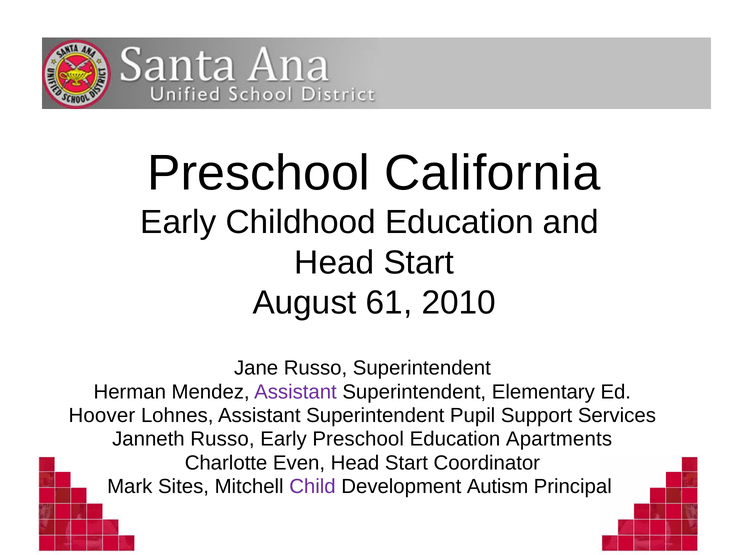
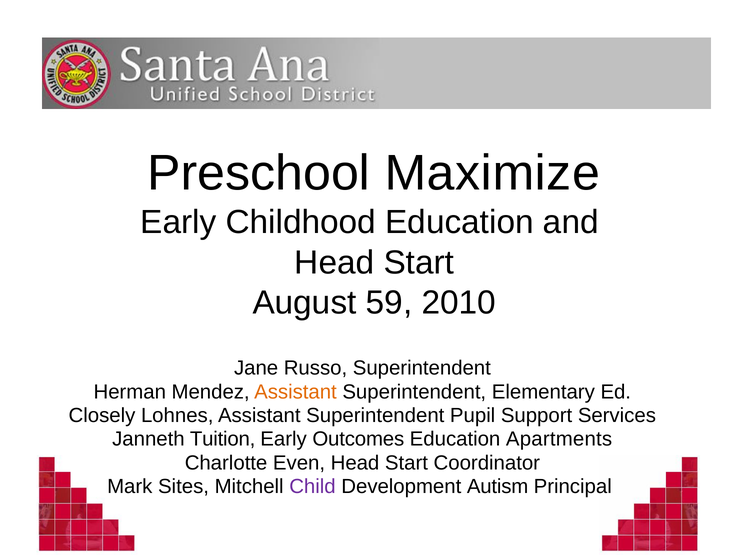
California: California -> Maximize (492, 173)
61: 61 -> 59 (389, 303)
Assistant colour: purple -> orange (296, 392)
Hoover: Hoover -> Closely (102, 415)
Janneth Russo: Russo -> Tuition (223, 439)
Early Preschool: Preschool -> Outcomes (358, 439)
